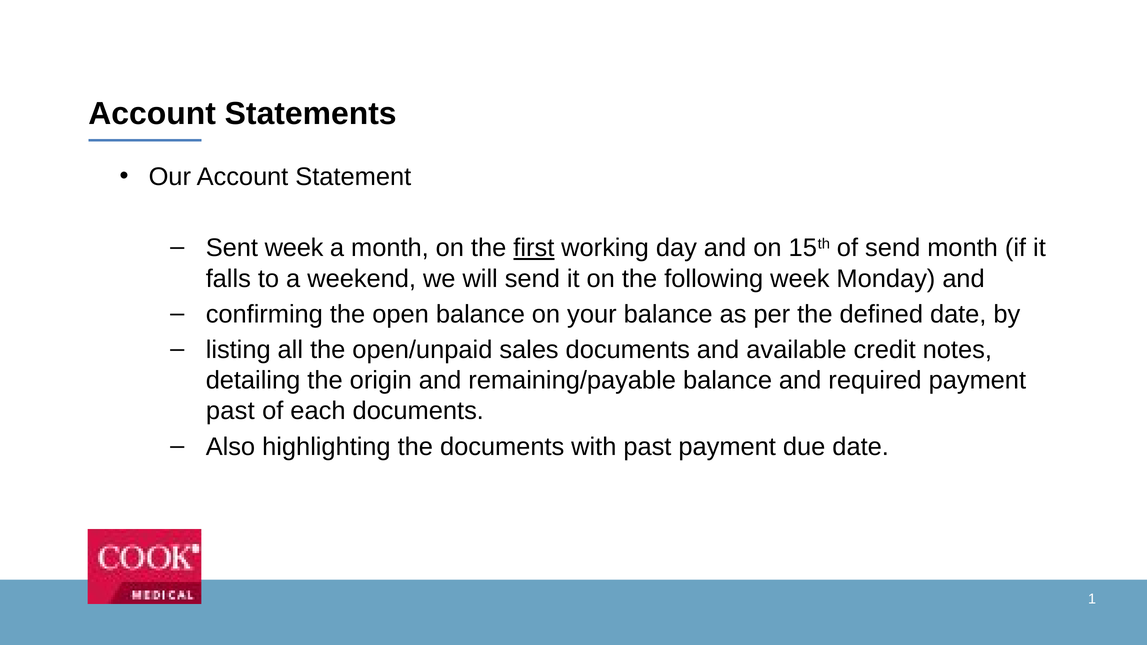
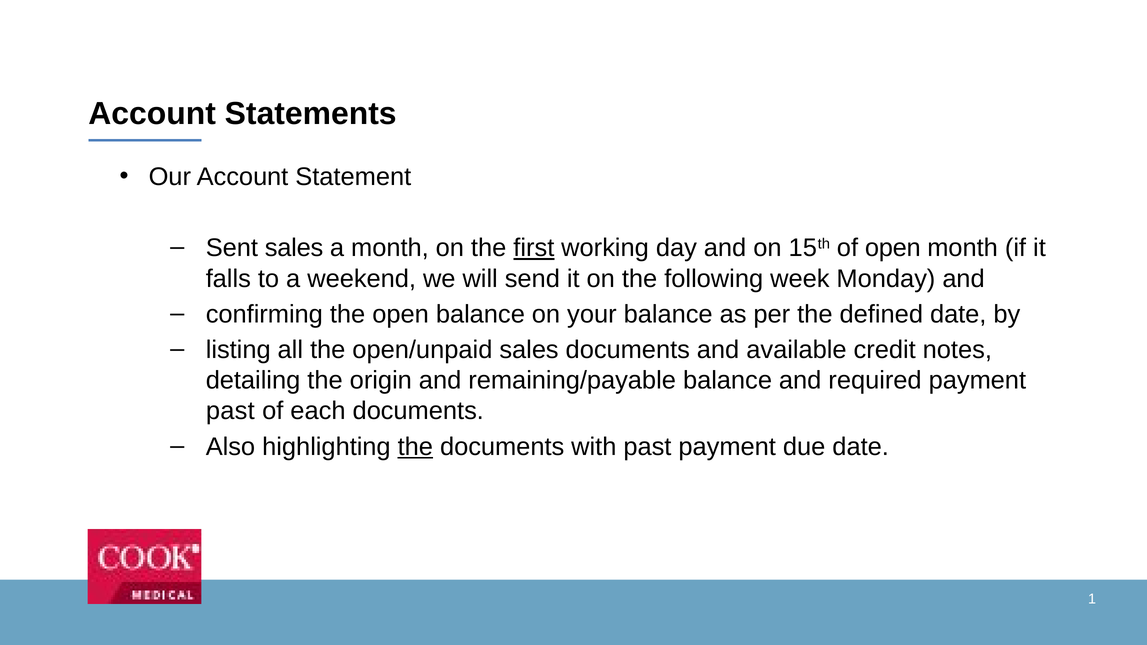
Sent week: week -> sales (294, 248)
of send: send -> open (893, 248)
the underline: none -> present (415, 447)
